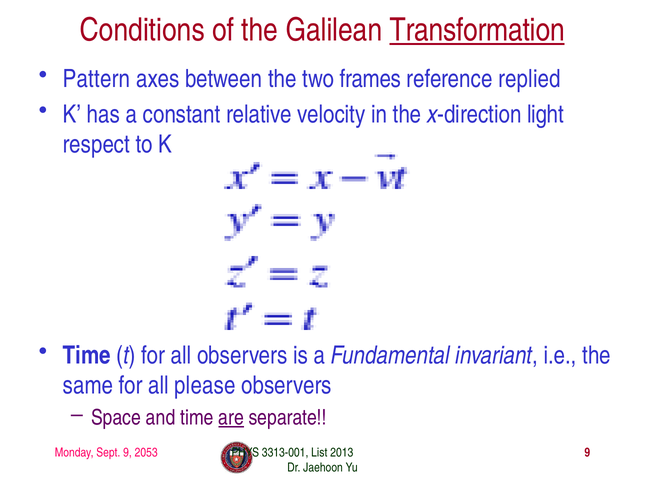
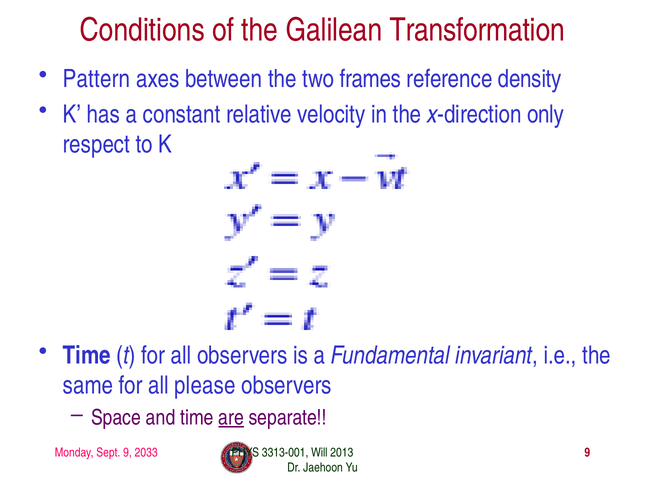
Transformation underline: present -> none (477, 30)
replied: replied -> density (530, 79)
light: light -> only (546, 114)
2053: 2053 -> 2033 (146, 452)
List: List -> Will (319, 452)
